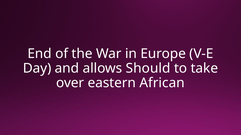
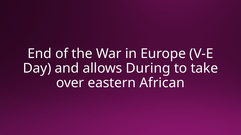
Should: Should -> During (148, 68)
